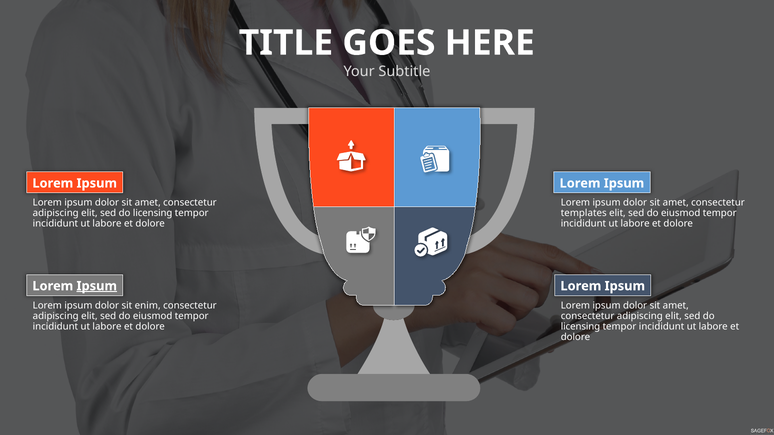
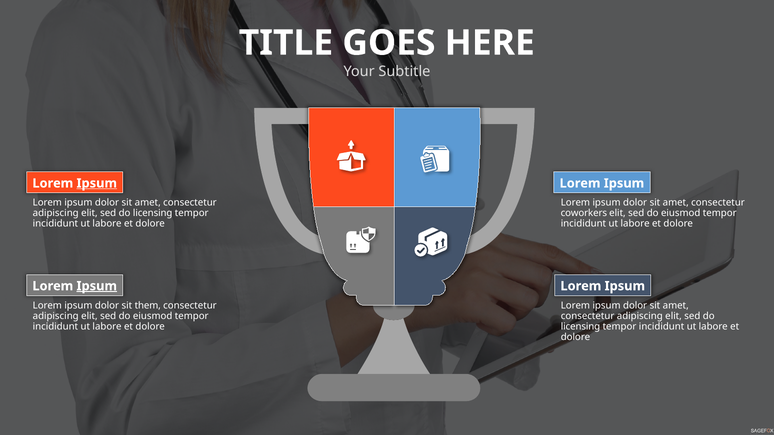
Ipsum underline: none -> present (97, 183)
templates: templates -> coworkers (584, 213)
enim: enim -> them (148, 306)
